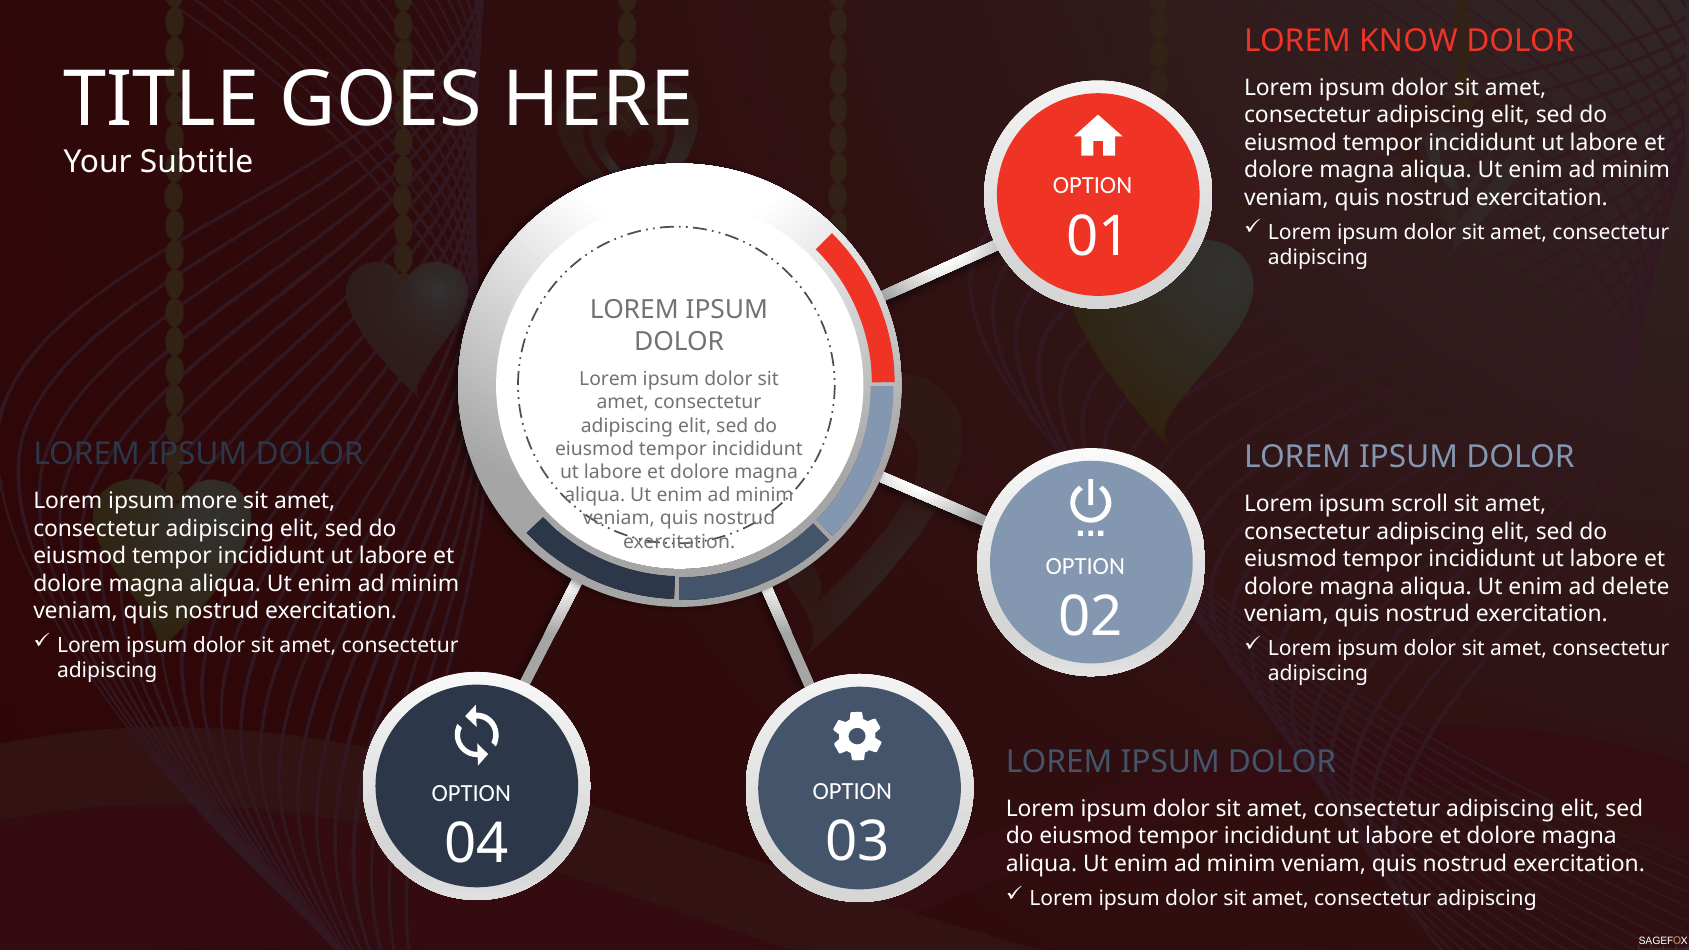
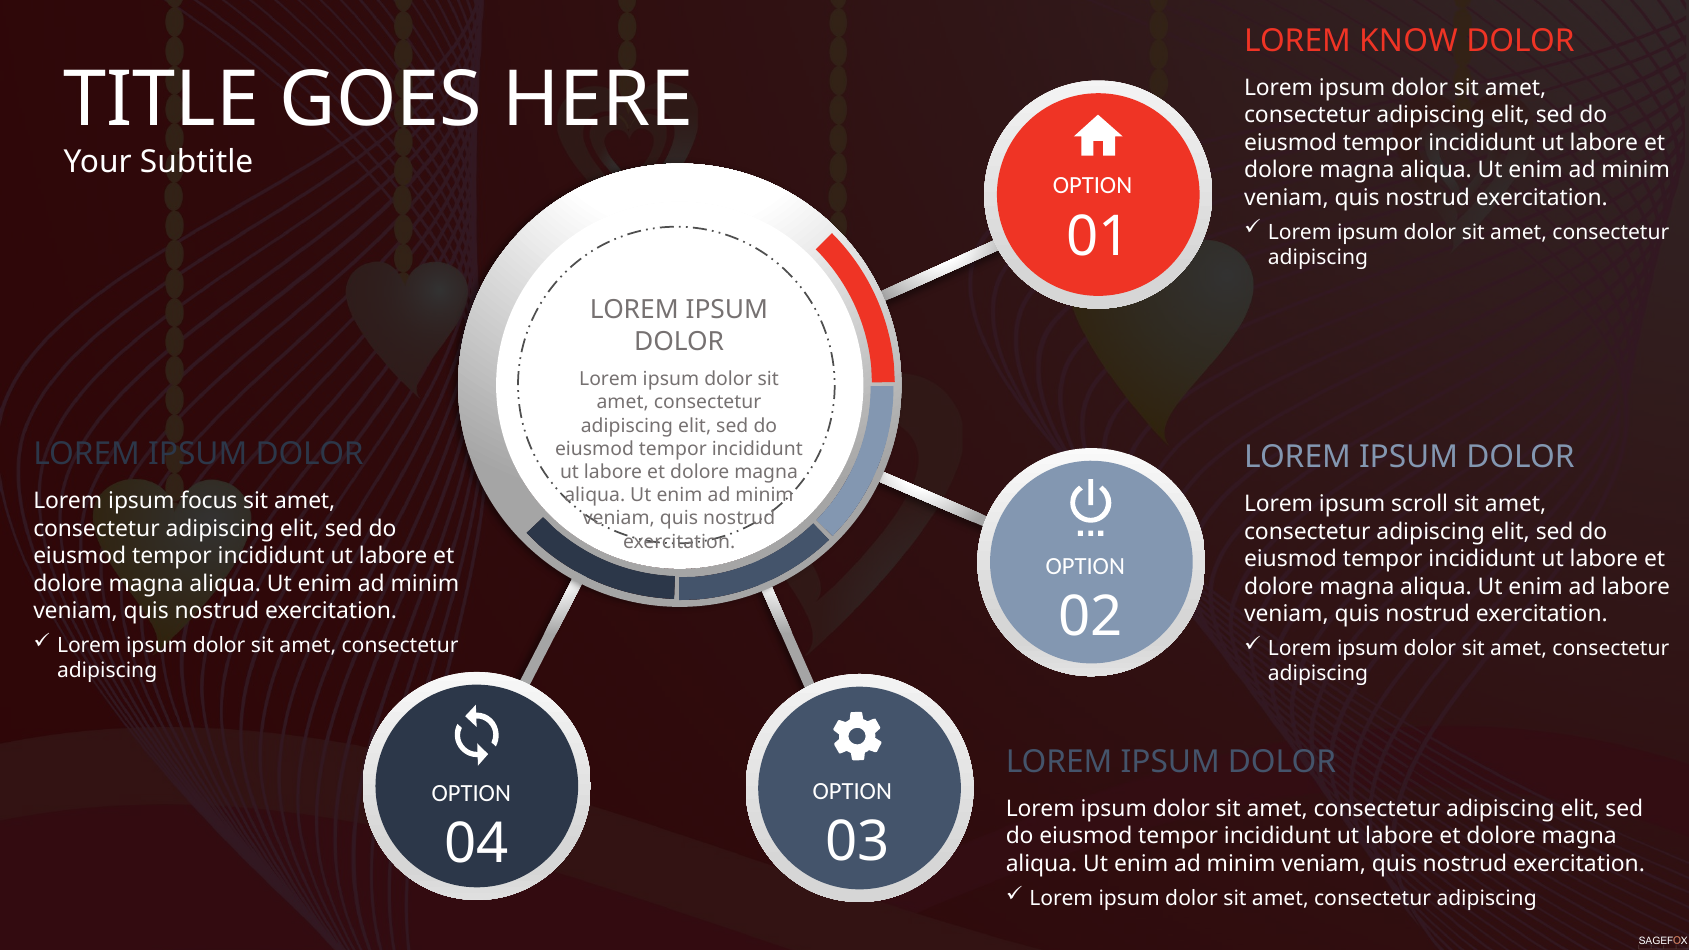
more: more -> focus (209, 501)
ad delete: delete -> labore (1636, 587)
